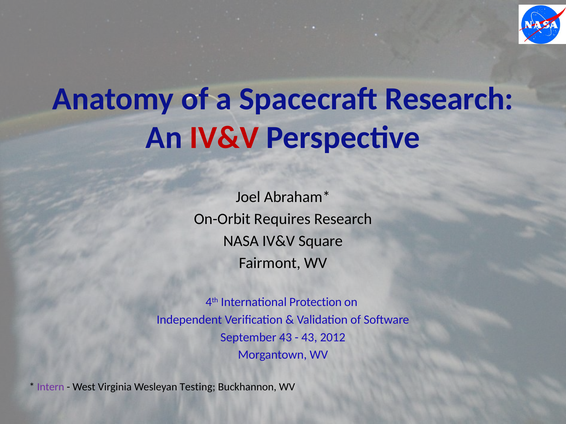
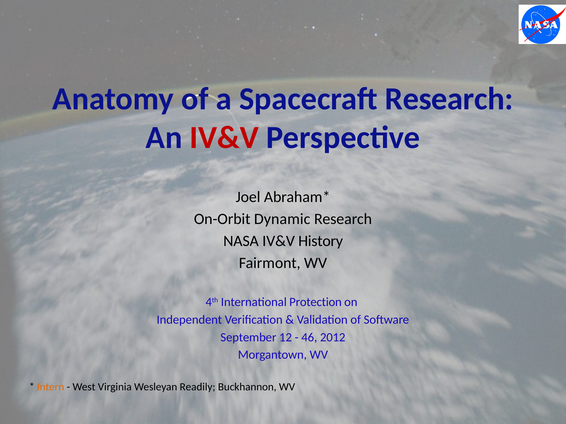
Requires: Requires -> Dynamic (282, 219)
Square: Square -> History (321, 241)
September 43: 43 -> 12 (286, 338)
43: 43 -> 46 (309, 338)
Intern colour: purple -> orange (51, 387)
Testing: Testing -> Readily (198, 387)
